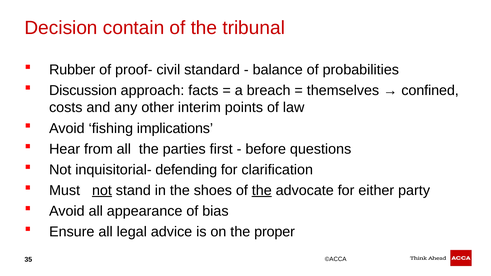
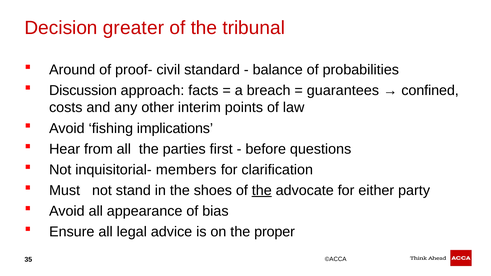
contain: contain -> greater (134, 28)
Rubber: Rubber -> Around (72, 70)
themselves: themselves -> guarantees (343, 90)
defending: defending -> members (186, 170)
not underline: present -> none (102, 191)
